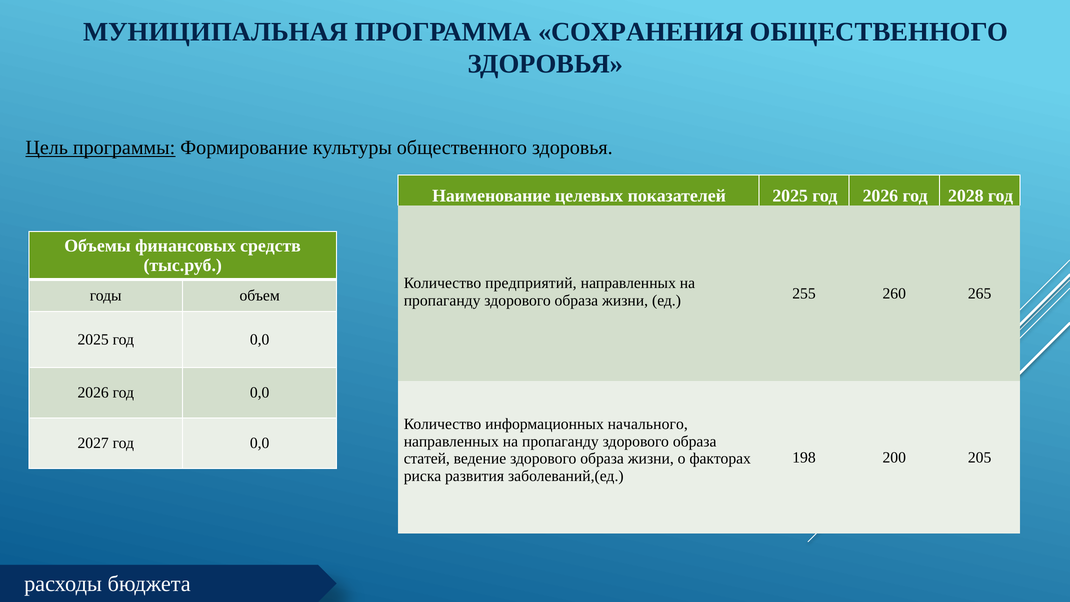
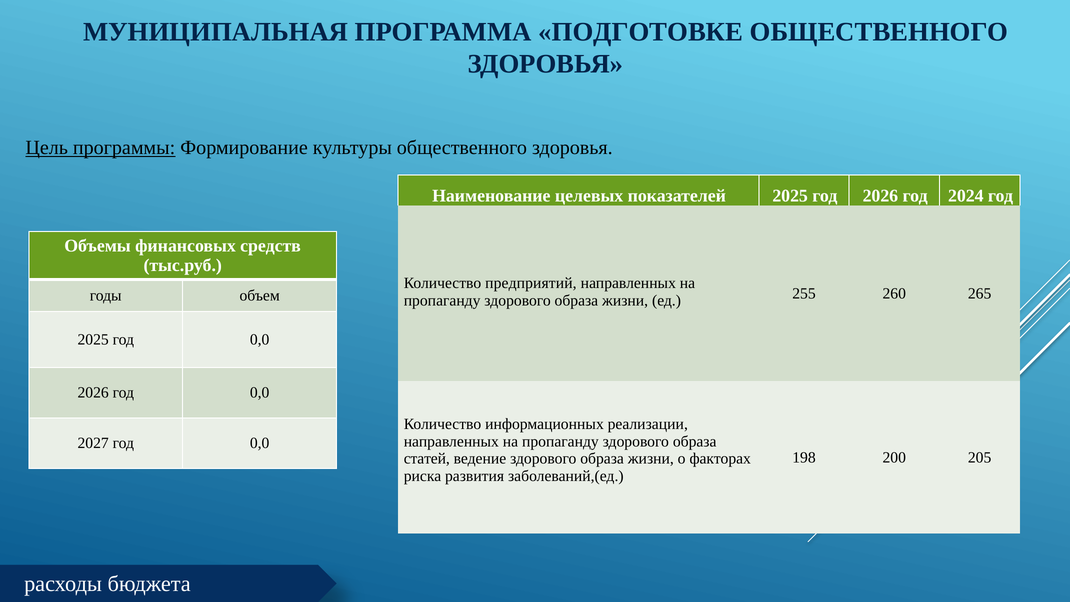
СОХРАНЕНИЯ: СОХРАНЕНИЯ -> ПОДГОТОВКЕ (641, 32)
2028: 2028 -> 2024 (966, 196)
начального: начального -> реализации (648, 424)
